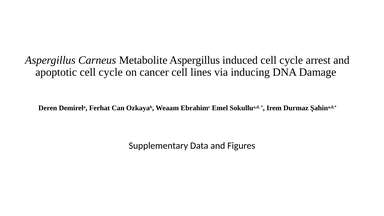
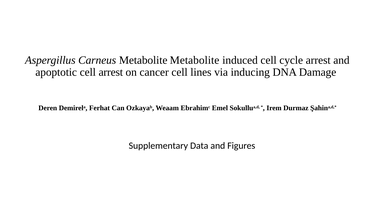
Metabolite Aspergillus: Aspergillus -> Metabolite (195, 60)
apoptotic cell cycle: cycle -> arrest (111, 72)
